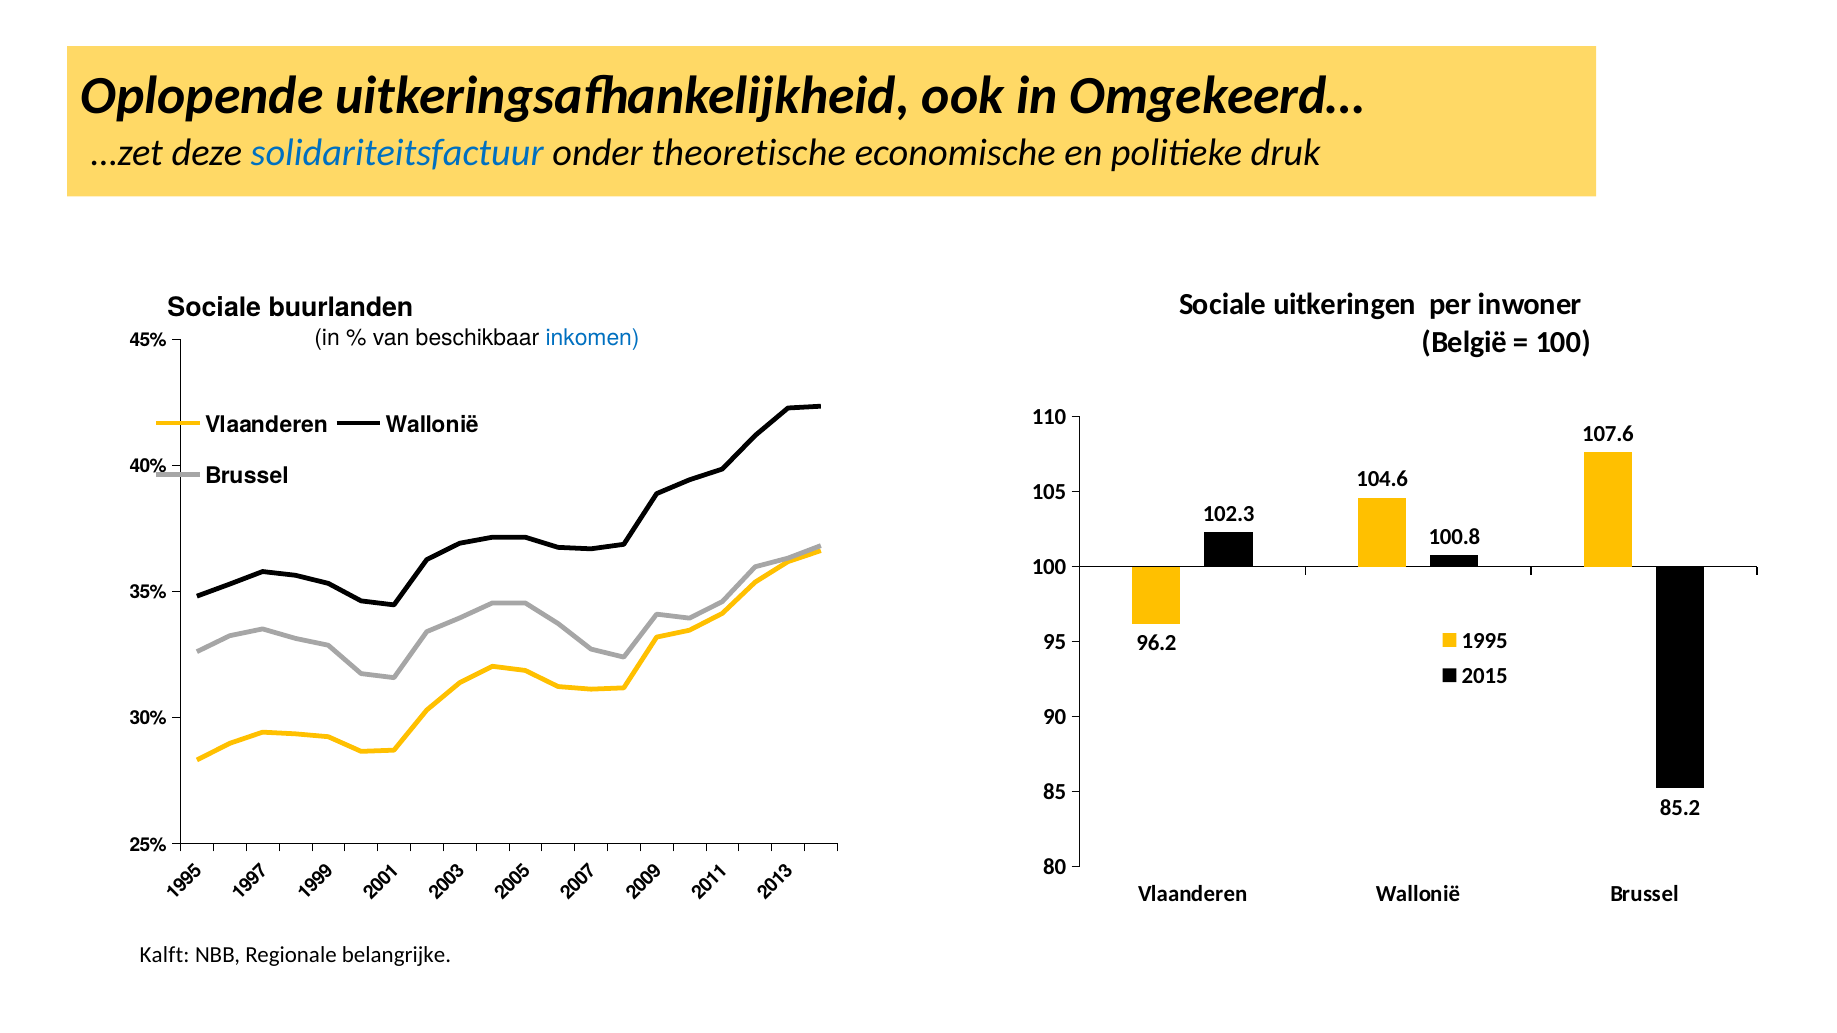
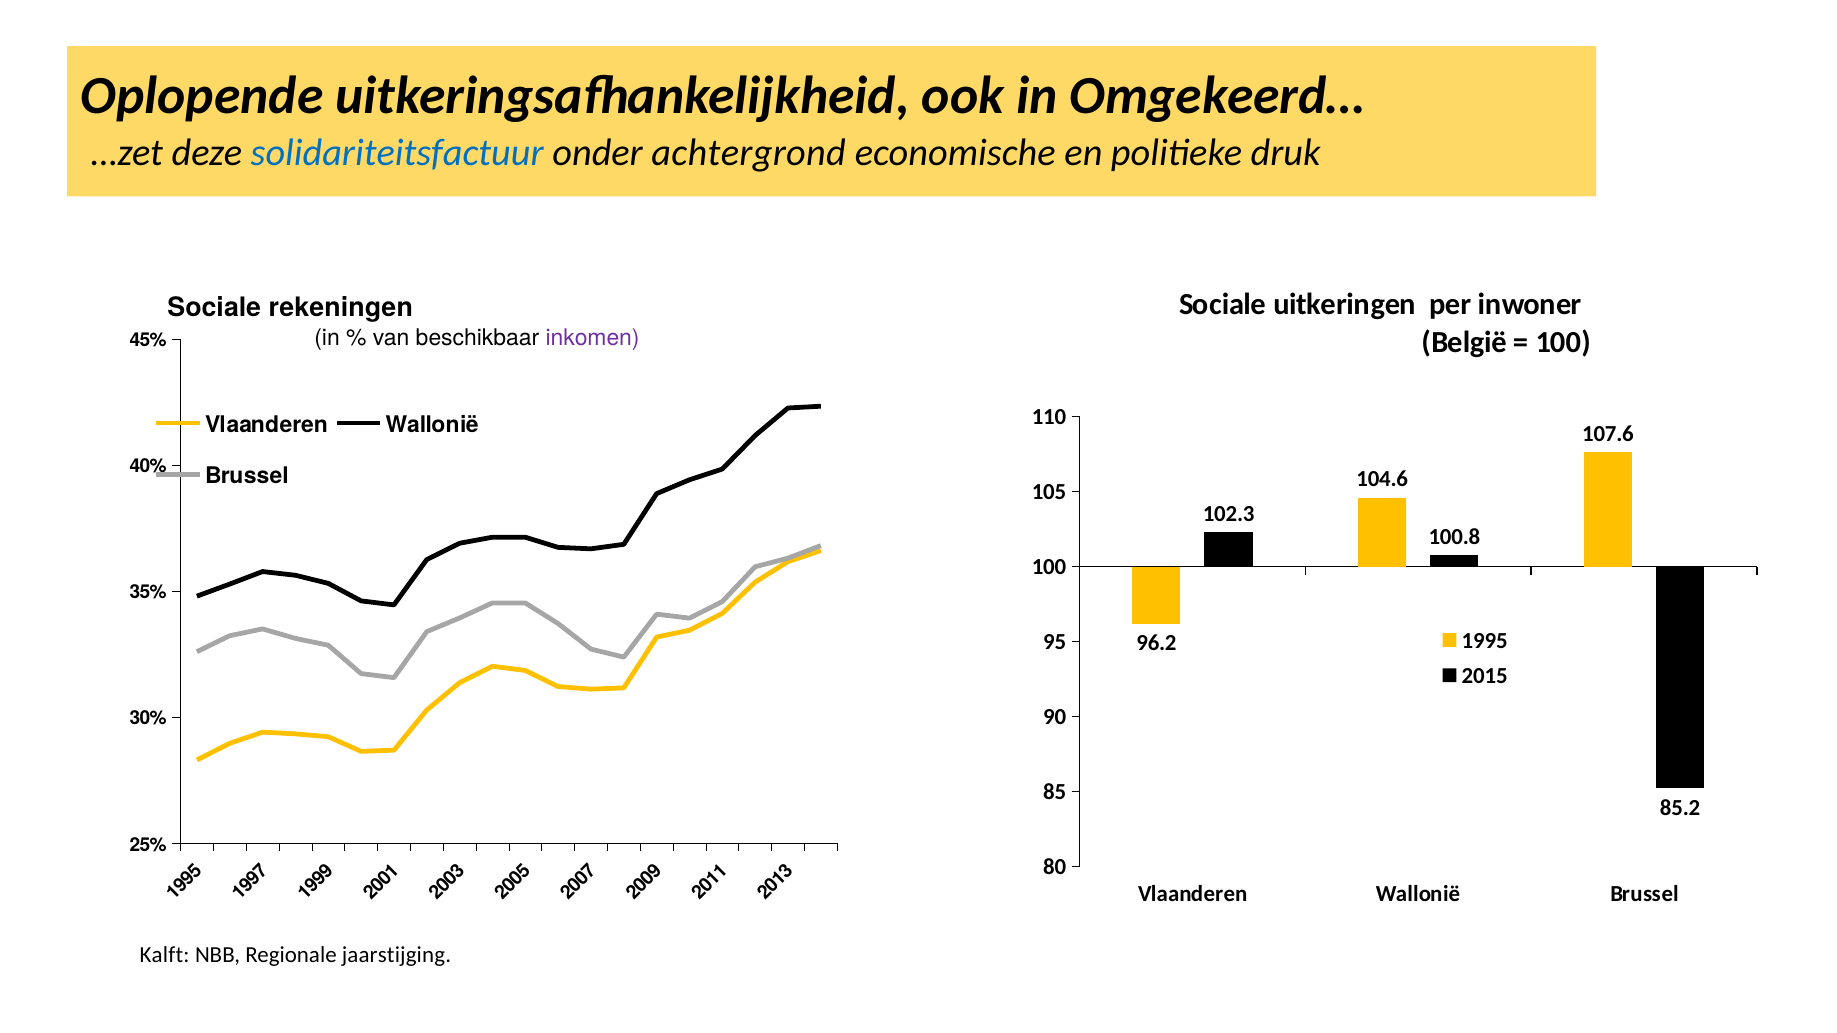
theoretische: theoretische -> achtergrond (749, 152)
buurlanden: buurlanden -> rekeningen (341, 308)
inkomen colour: blue -> purple (593, 338)
belangrijke: belangrijke -> jaarstijging (396, 955)
